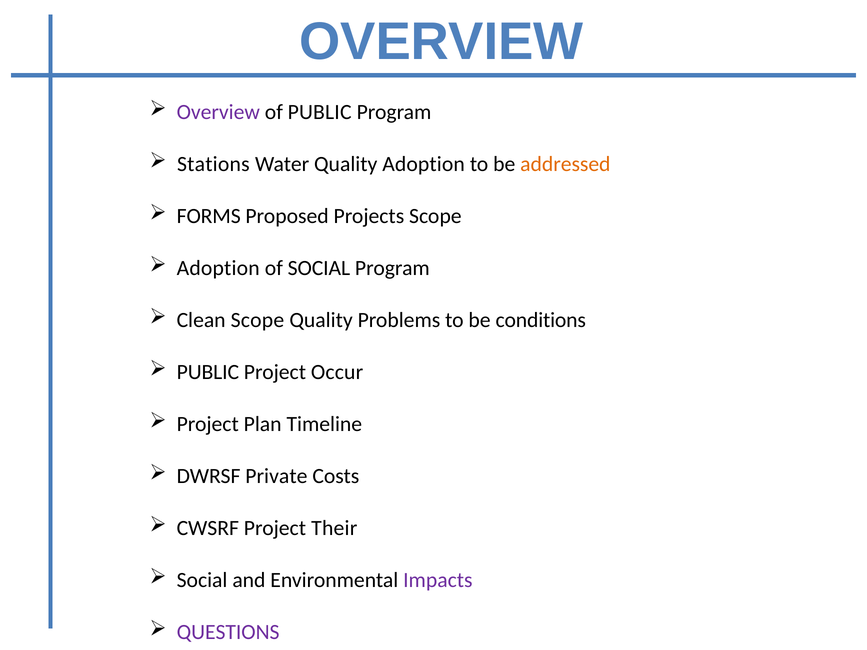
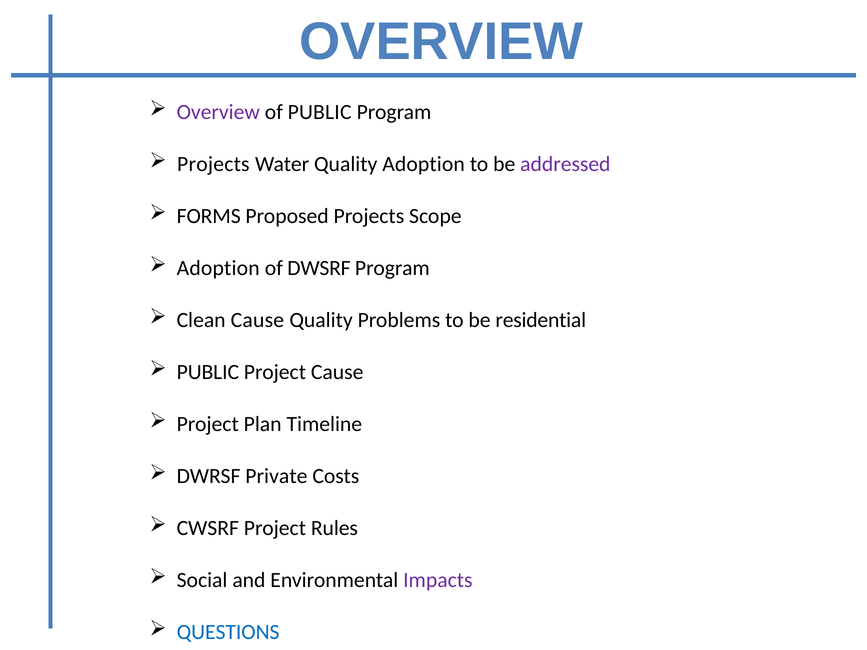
Stations: Stations -> Projects (213, 164)
addressed colour: orange -> purple (565, 164)
of SOCIAL: SOCIAL -> DWSRF (319, 268)
Clean Scope: Scope -> Cause (257, 320)
conditions: conditions -> residential (541, 320)
Project Occur: Occur -> Cause (337, 372)
Their: Their -> Rules (334, 529)
QUESTIONS colour: purple -> blue (228, 633)
